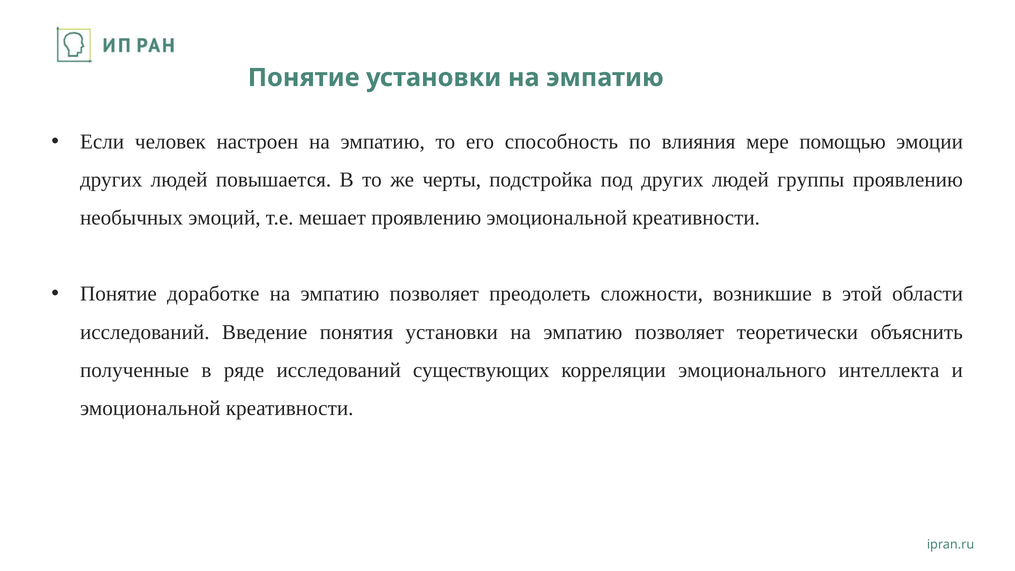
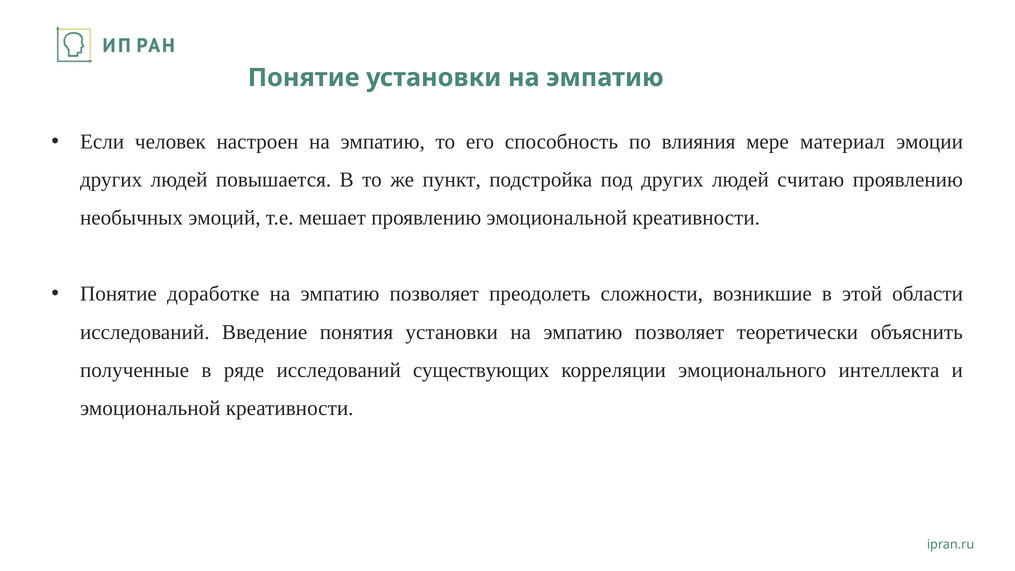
помощью: помощью -> материал (842, 142)
черты: черты -> пункт (452, 180)
группы: группы -> считаю (811, 180)
